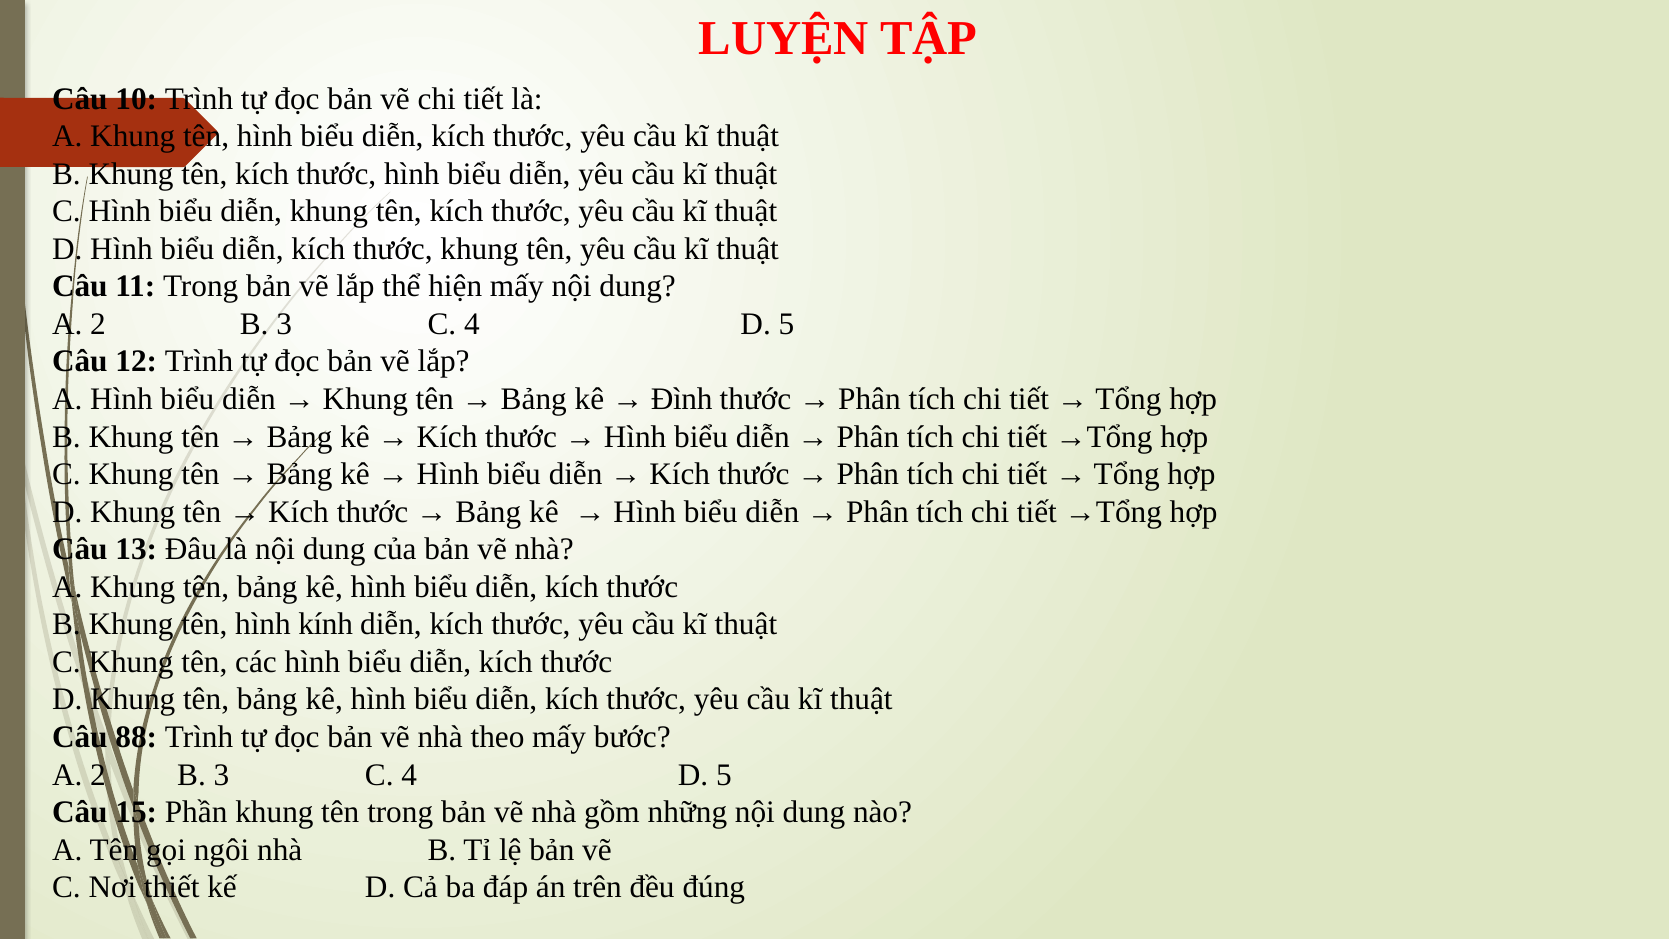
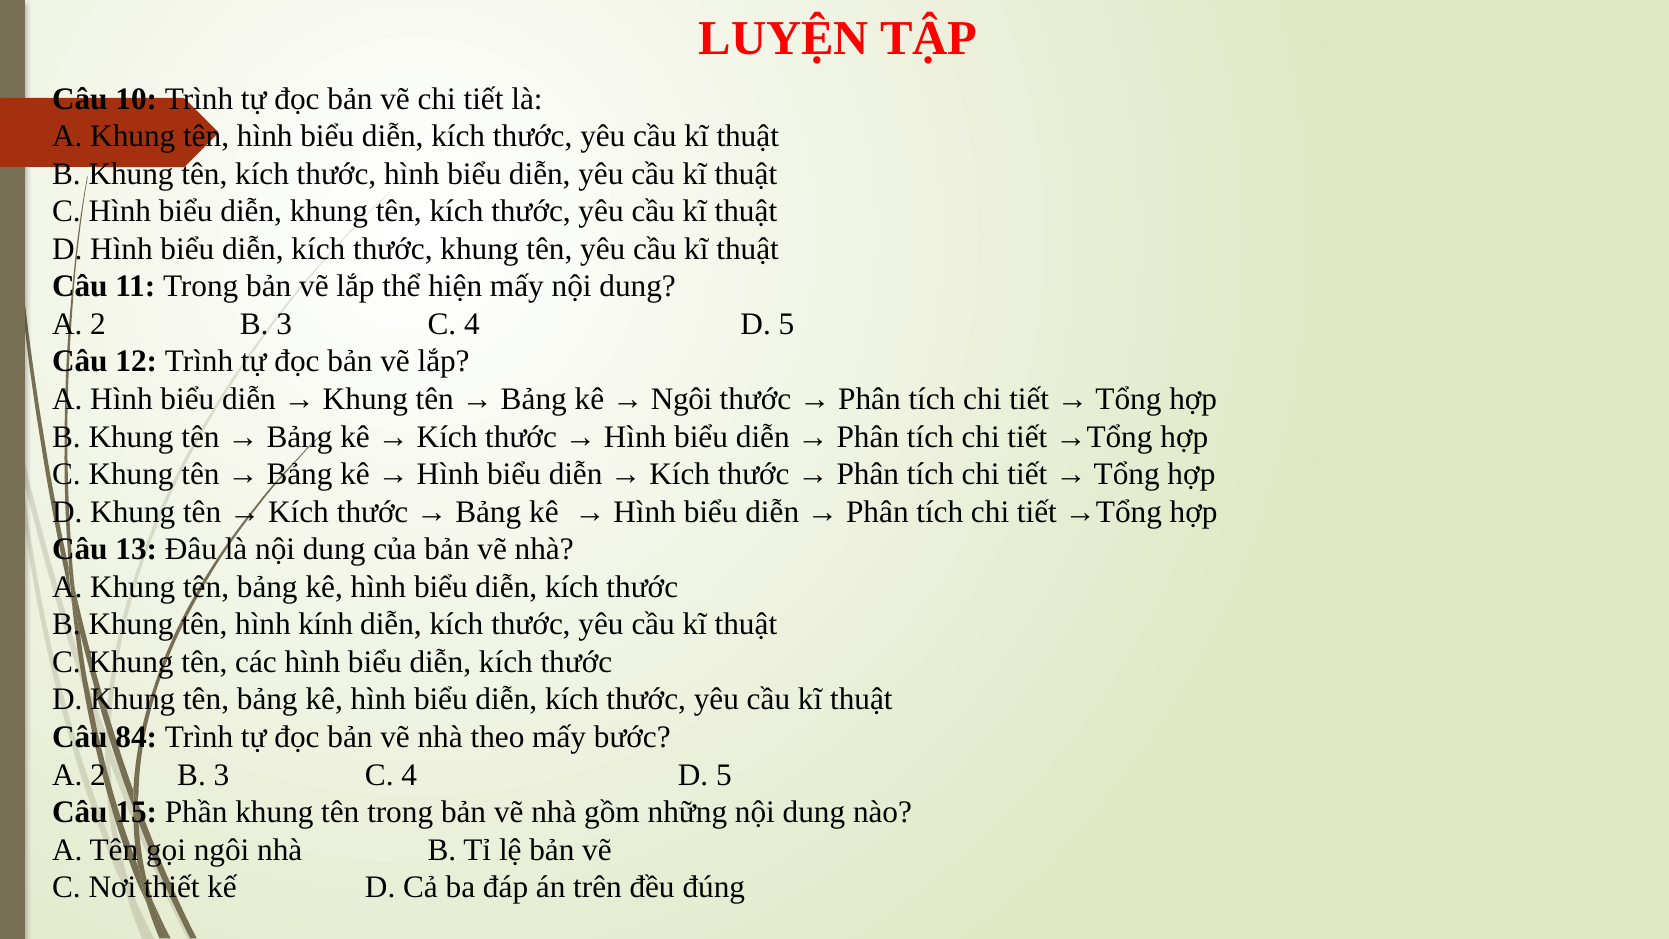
Đình: Đình -> Ngôi (682, 399)
88: 88 -> 84 (136, 737)
